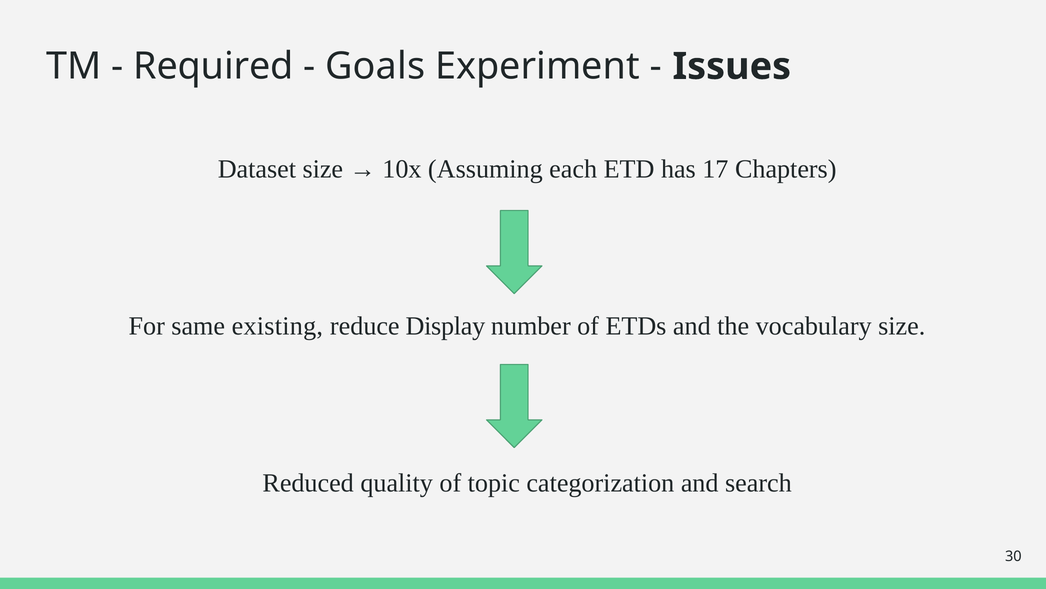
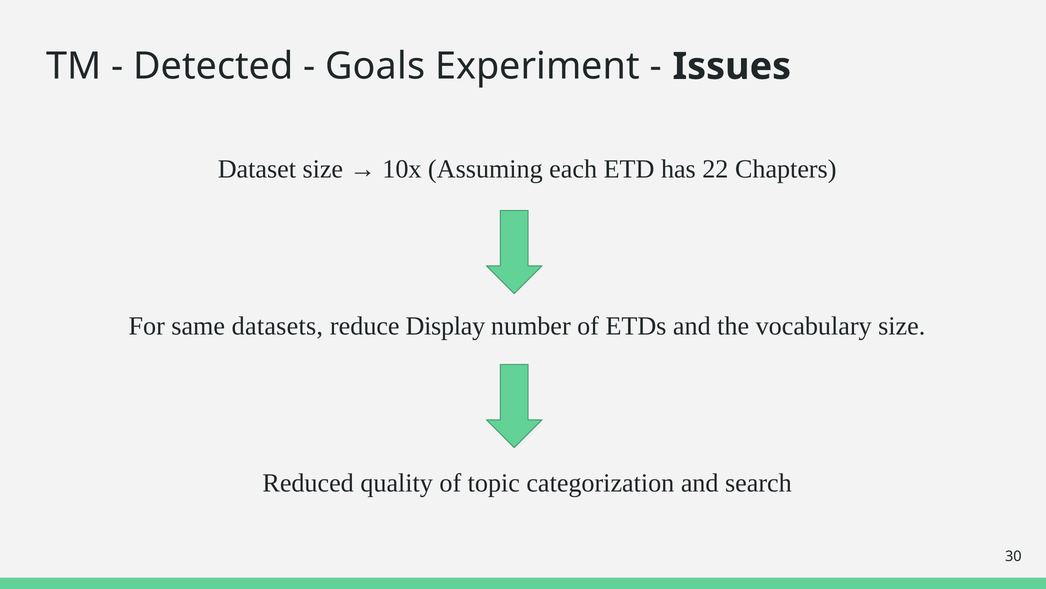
Required: Required -> Detected (213, 66)
17: 17 -> 22 (715, 169)
existing: existing -> datasets (277, 326)
